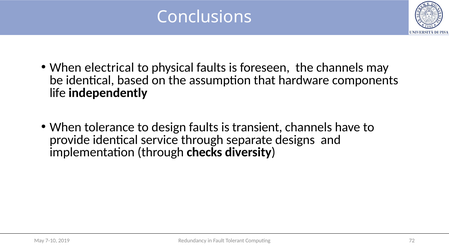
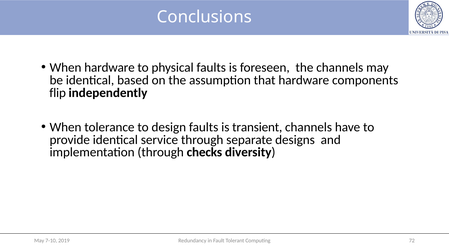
When electrical: electrical -> hardware (109, 68)
life: life -> flip (58, 93)
